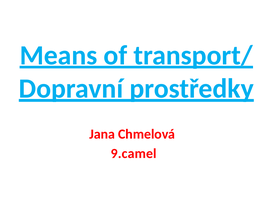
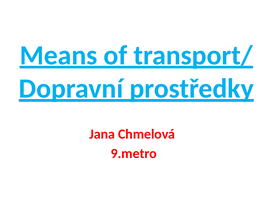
9.camel: 9.camel -> 9.metro (134, 153)
